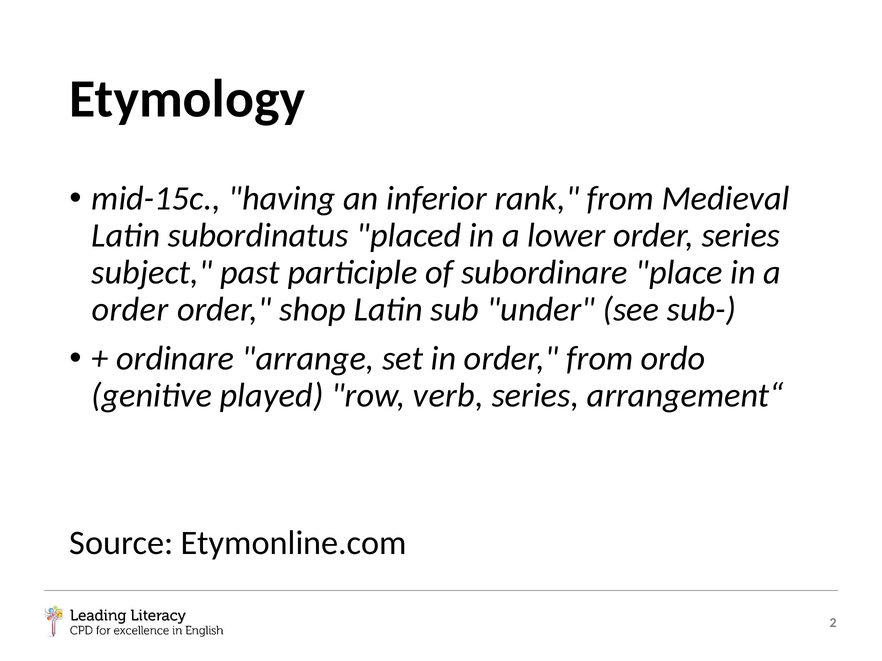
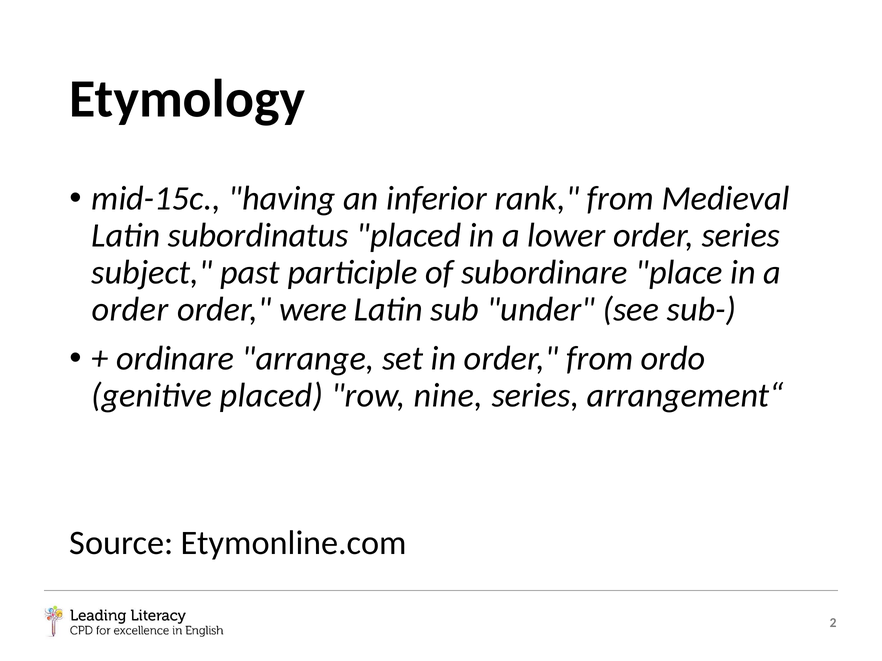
shop: shop -> were (313, 310)
genitive played: played -> placed (271, 396)
verb: verb -> nine (448, 396)
